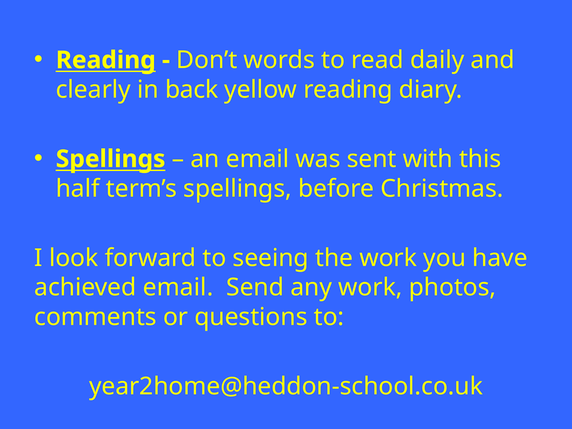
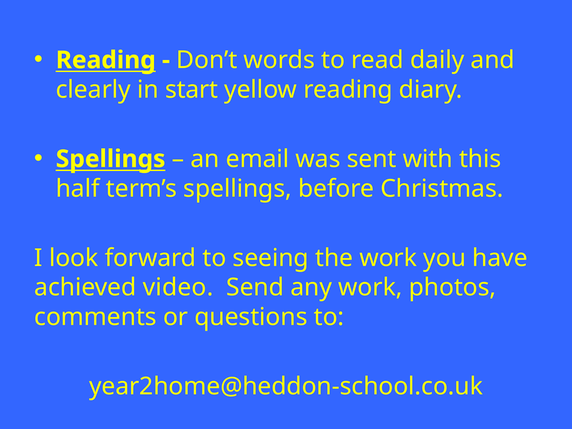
back: back -> start (192, 90)
achieved email: email -> video (178, 287)
